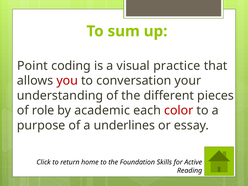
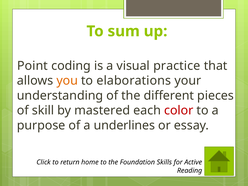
you colour: red -> orange (67, 81)
conversation: conversation -> elaborations (134, 81)
role: role -> skill (43, 110)
academic: academic -> mastered (102, 110)
